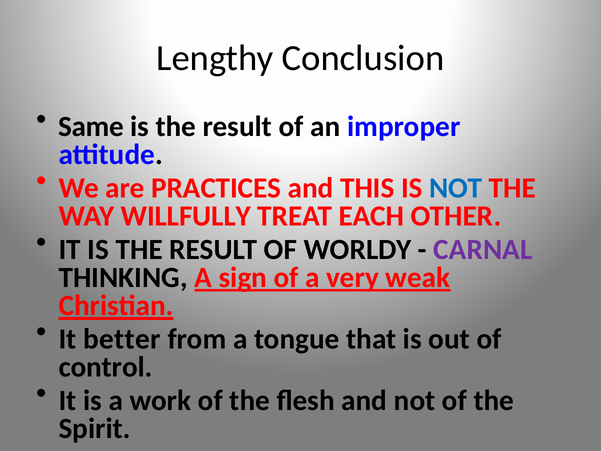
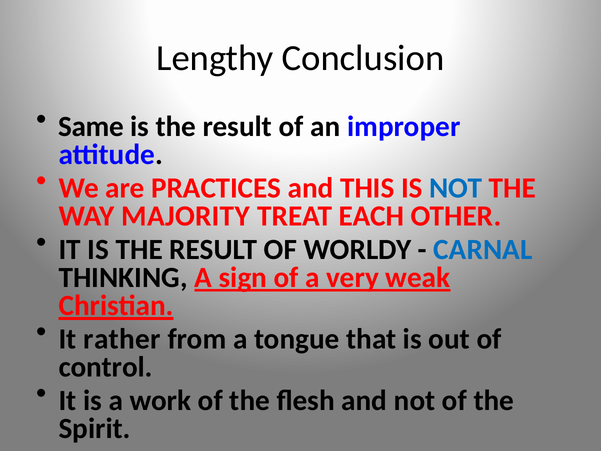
WILLFULLY: WILLFULLY -> MAJORITY (186, 216)
CARNAL colour: purple -> blue (483, 249)
better: better -> rather (122, 339)
